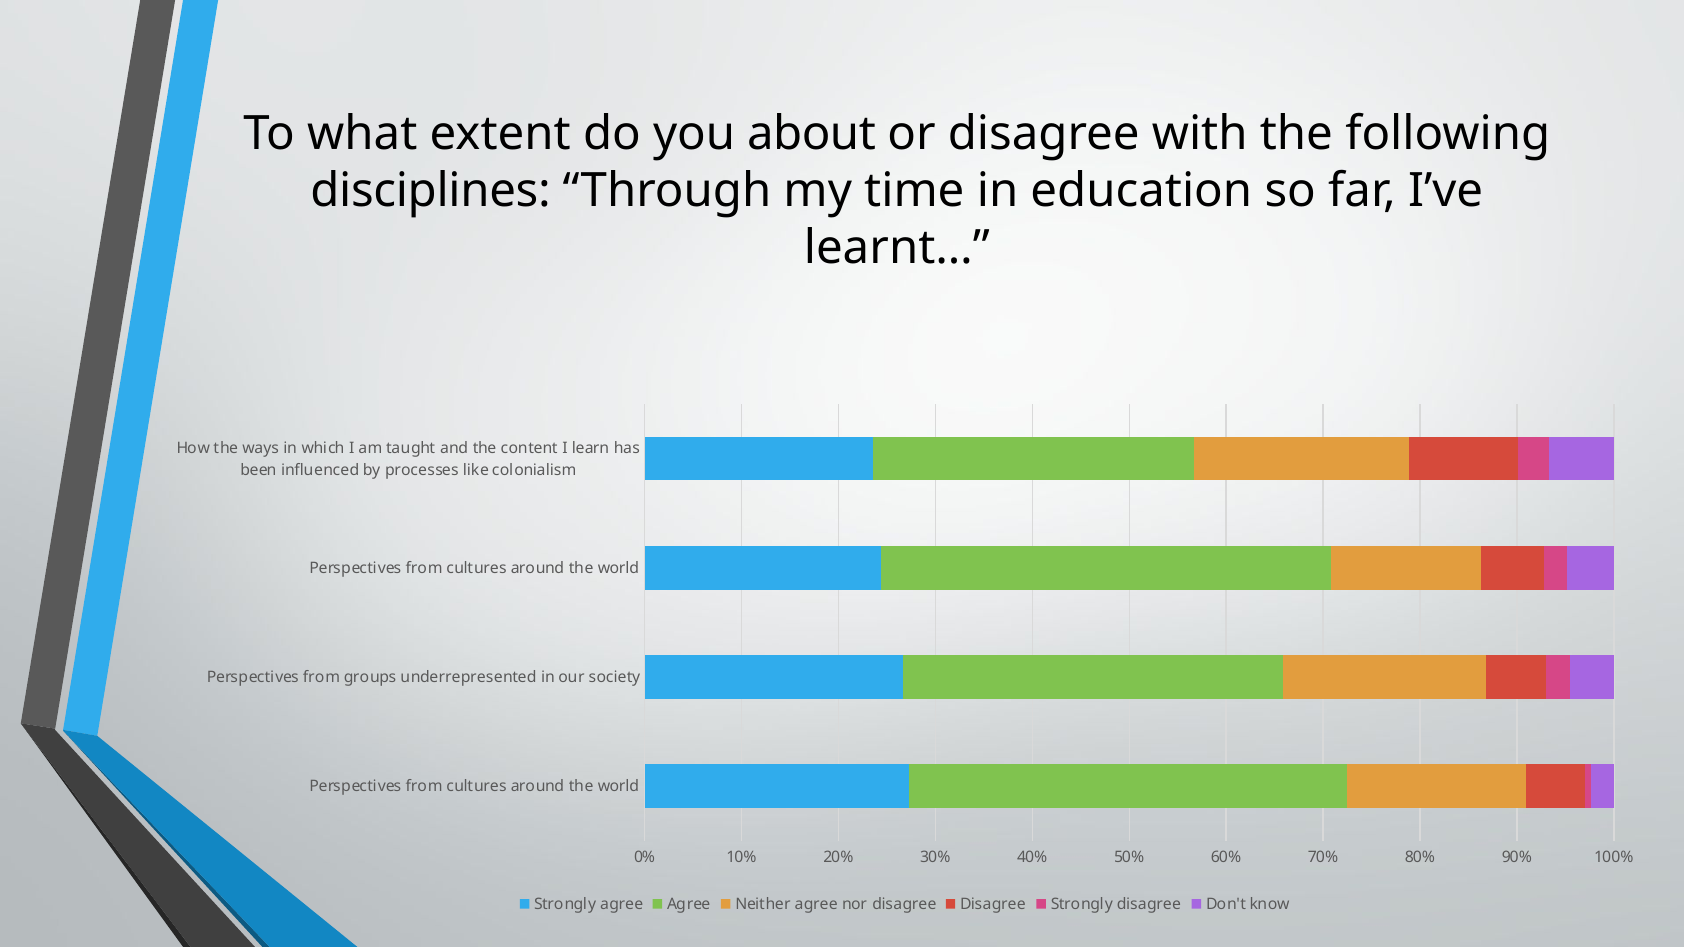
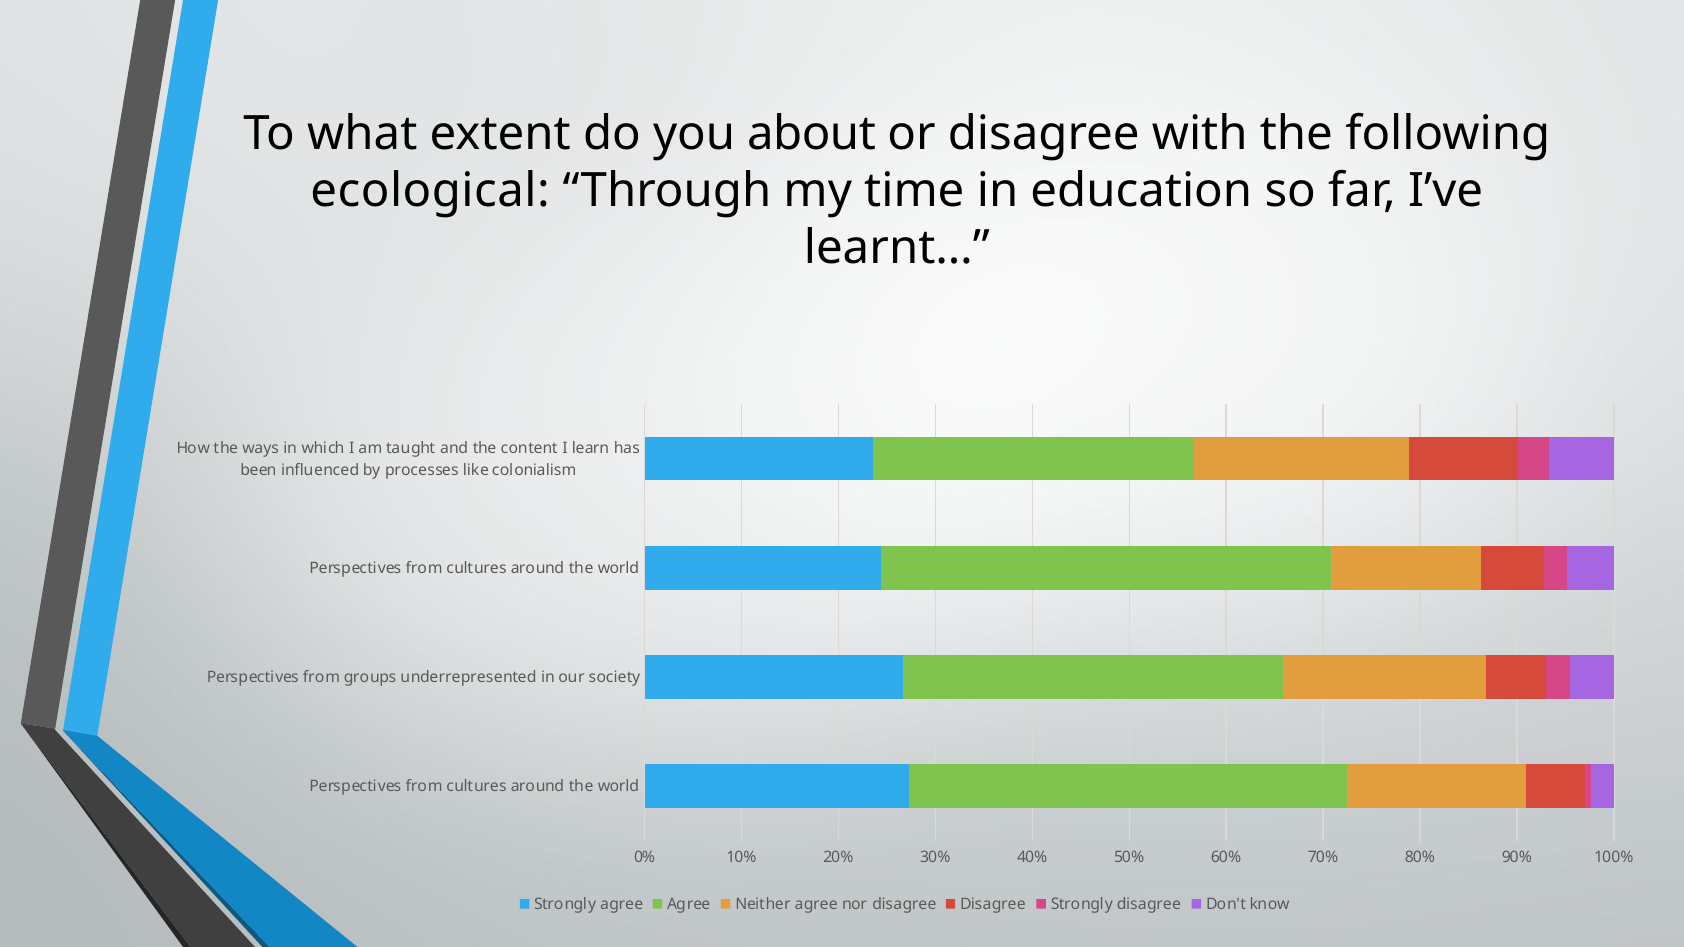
disciplines: disciplines -> ecological (430, 191)
